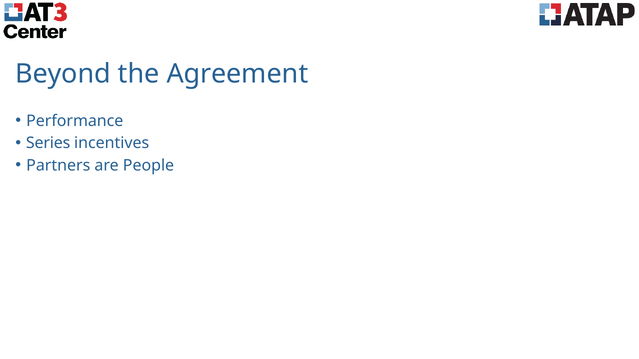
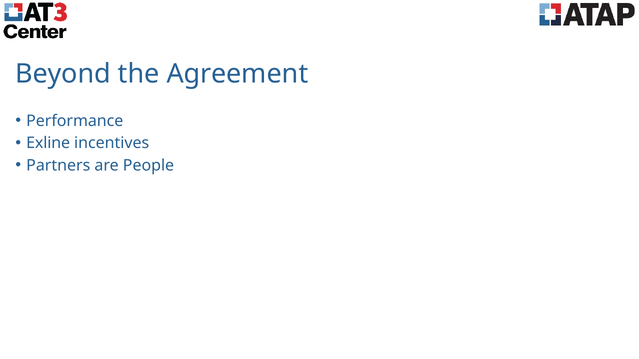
Series: Series -> Exline (48, 143)
